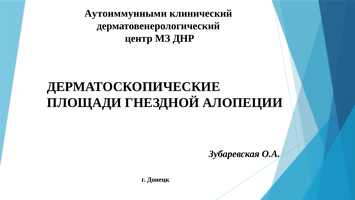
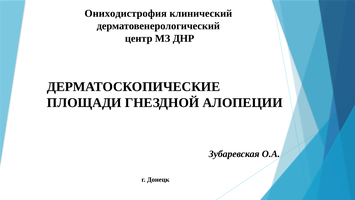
Аутоиммунными: Аутоиммунными -> Ониходистрофия (126, 14)
